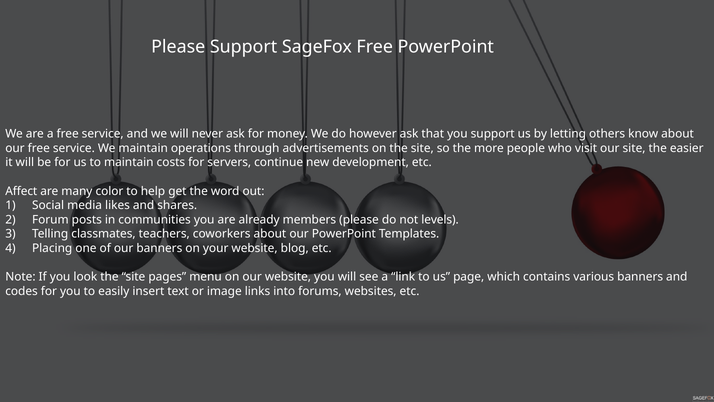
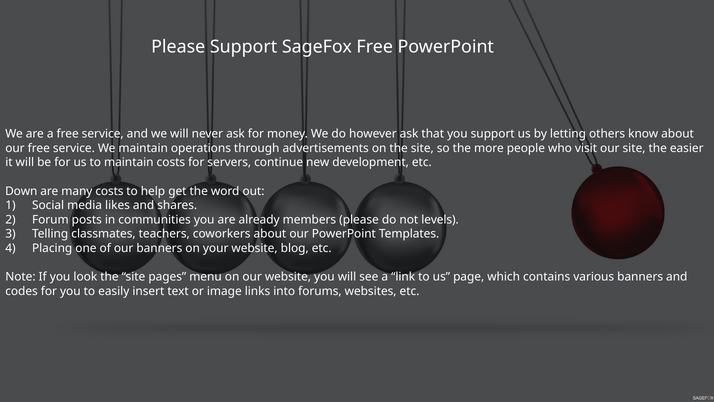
Affect: Affect -> Down (21, 191)
many color: color -> costs (109, 191)
